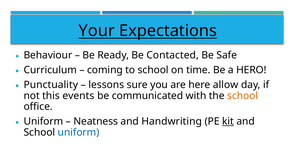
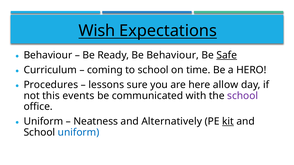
Your: Your -> Wish (97, 31)
Be Contacted: Contacted -> Behaviour (173, 55)
Safe underline: none -> present (227, 55)
Punctuality: Punctuality -> Procedures (51, 85)
school colour: orange -> purple (243, 96)
Handwriting: Handwriting -> Alternatively (172, 122)
